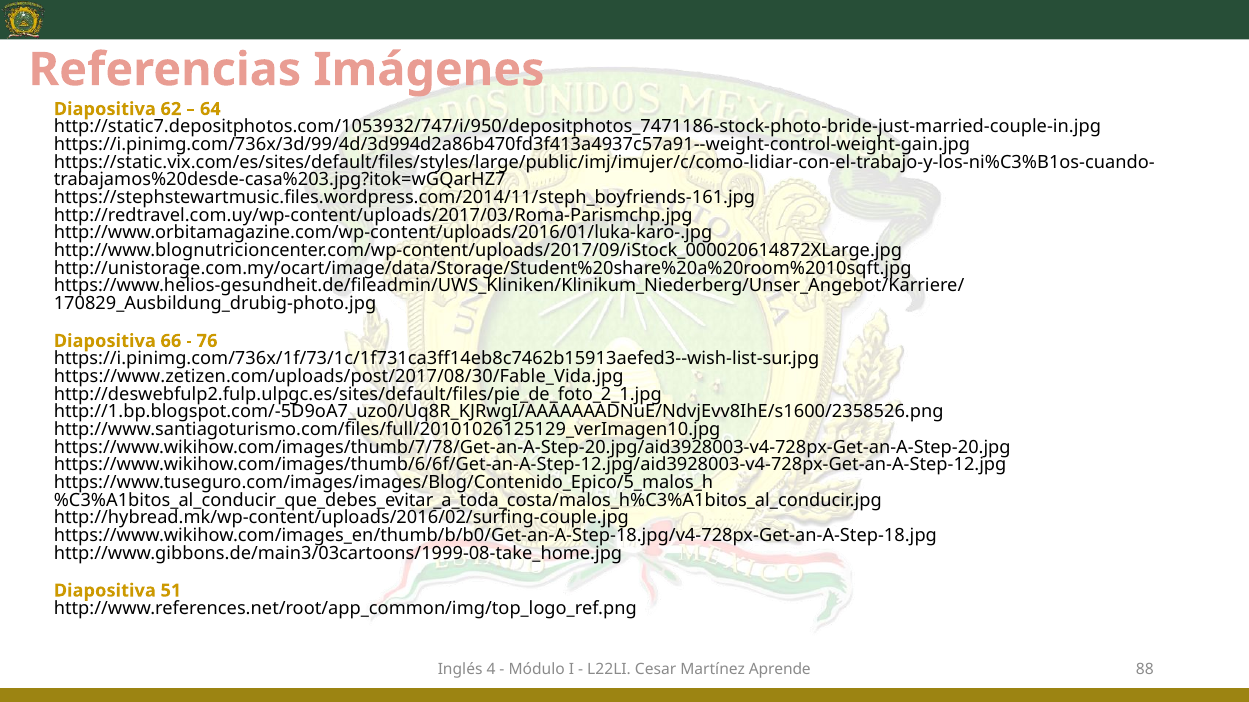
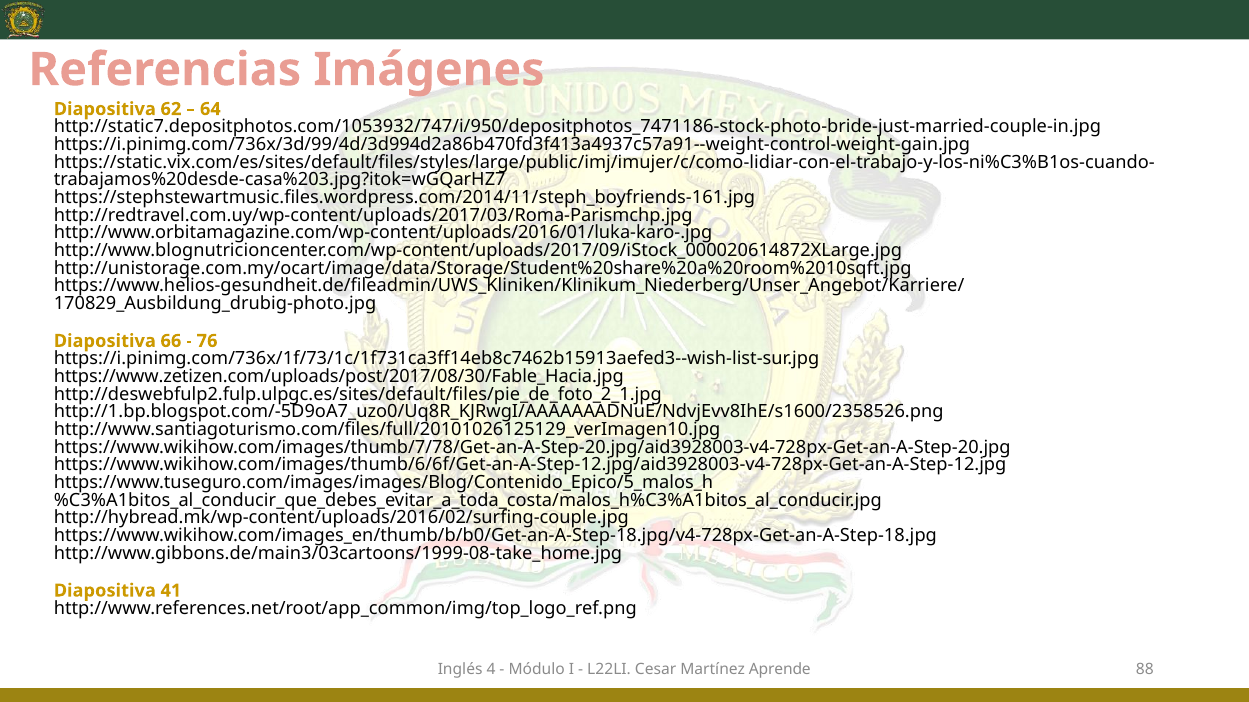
https://www.zetizen.com/uploads/post/2017/08/30/Fable_Vida.jpg: https://www.zetizen.com/uploads/post/2017/08/30/Fable_Vida.jpg -> https://www.zetizen.com/uploads/post/2017/08/30/Fable_Hacia.jpg (339, 377)
51: 51 -> 41 (171, 591)
